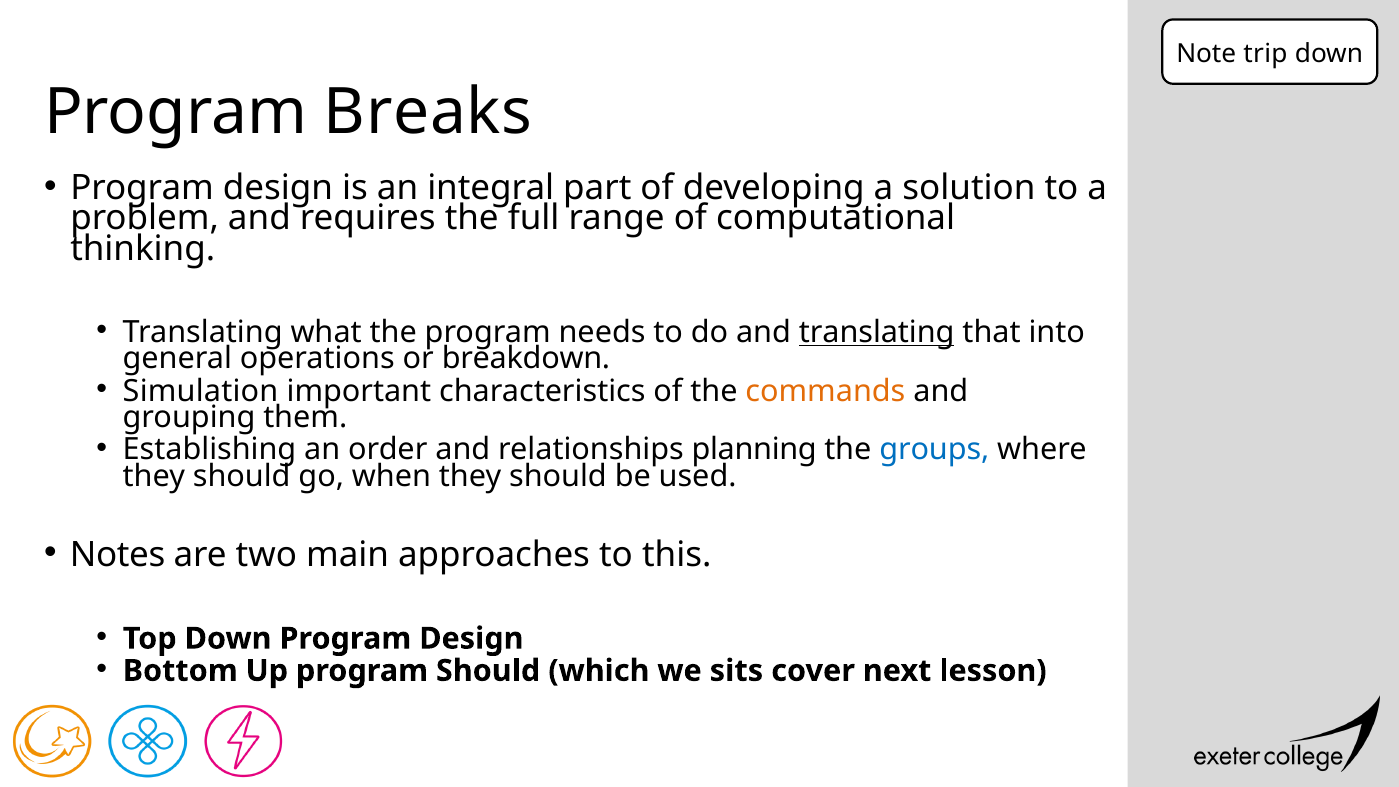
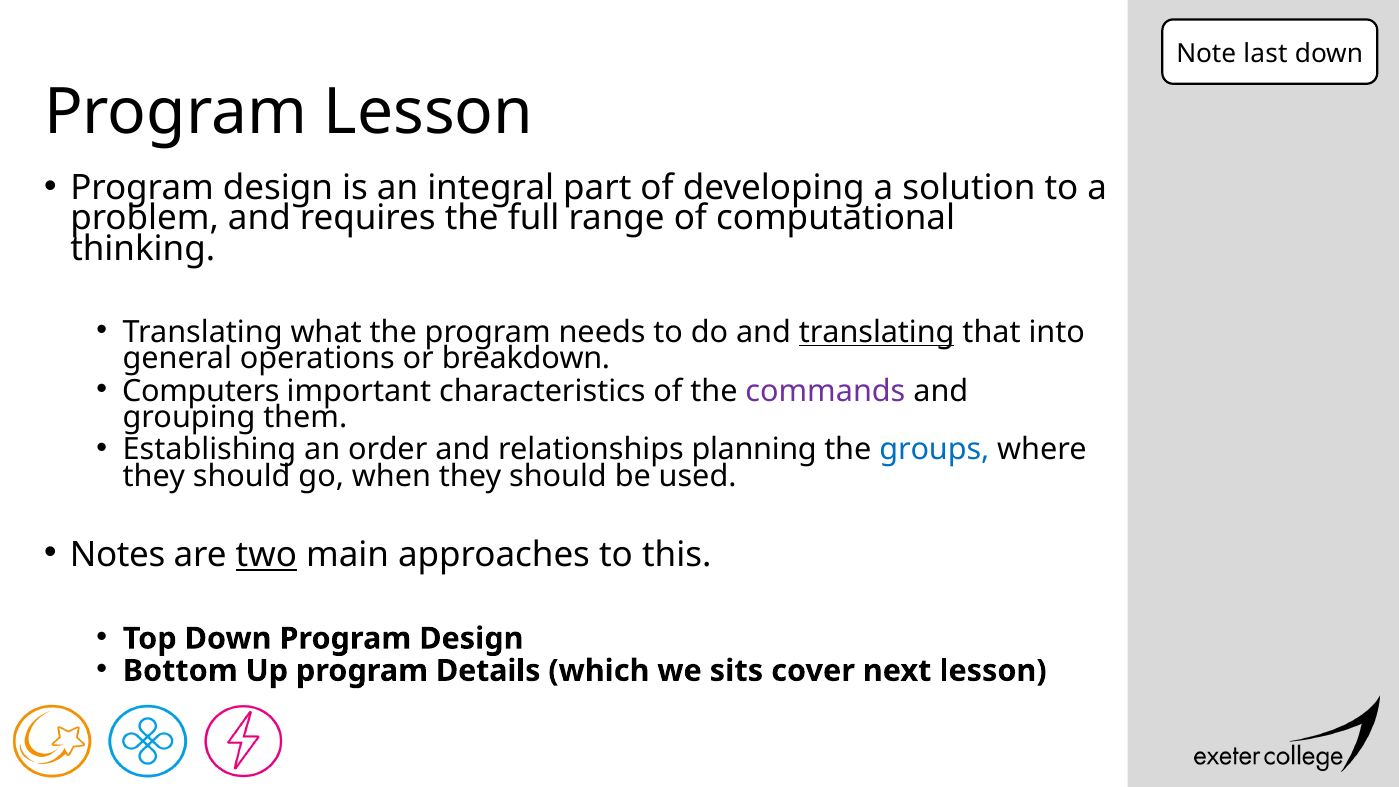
trip: trip -> last (1265, 53)
Program Breaks: Breaks -> Lesson (429, 112)
Simulation: Simulation -> Computers (201, 391)
commands colour: orange -> purple (825, 391)
two underline: none -> present (266, 555)
program Should: Should -> Details (488, 671)
